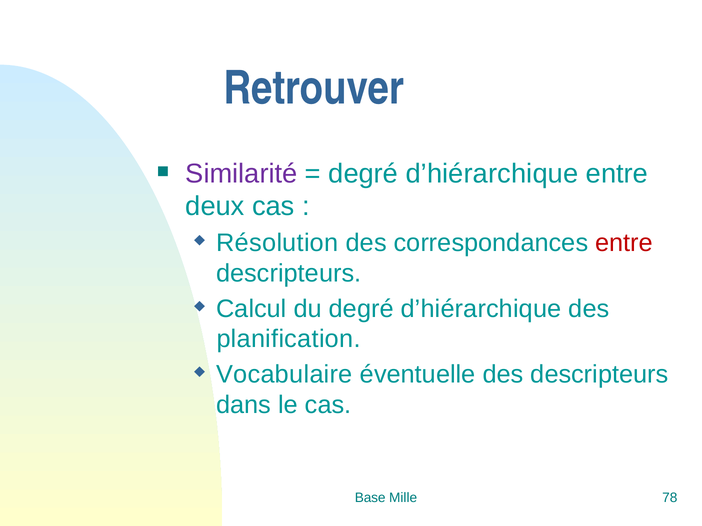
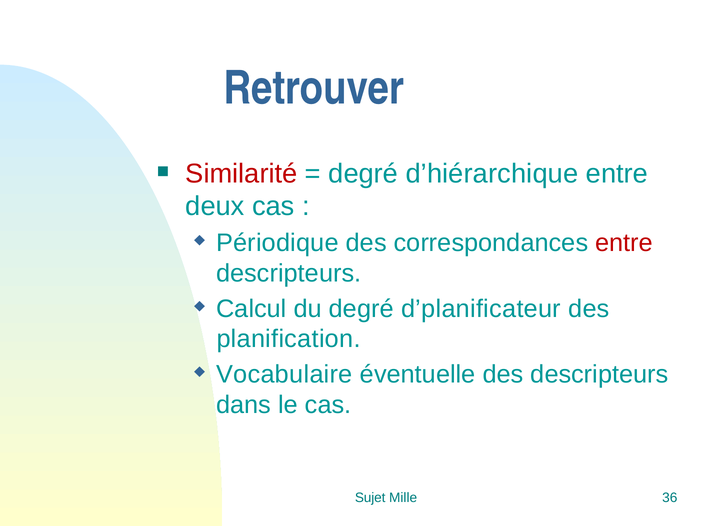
Similarité colour: purple -> red (241, 174)
Résolution: Résolution -> Périodique (277, 243)
du degré d’hiérarchique: d’hiérarchique -> d’planificateur (481, 309)
Base: Base -> Sujet (370, 498)
78: 78 -> 36 (670, 498)
